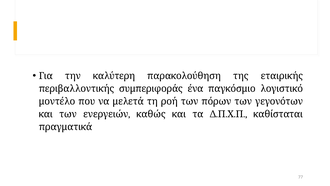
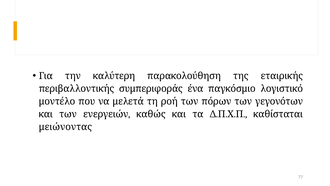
πραγματικά: πραγματικά -> μειώνοντας (65, 127)
